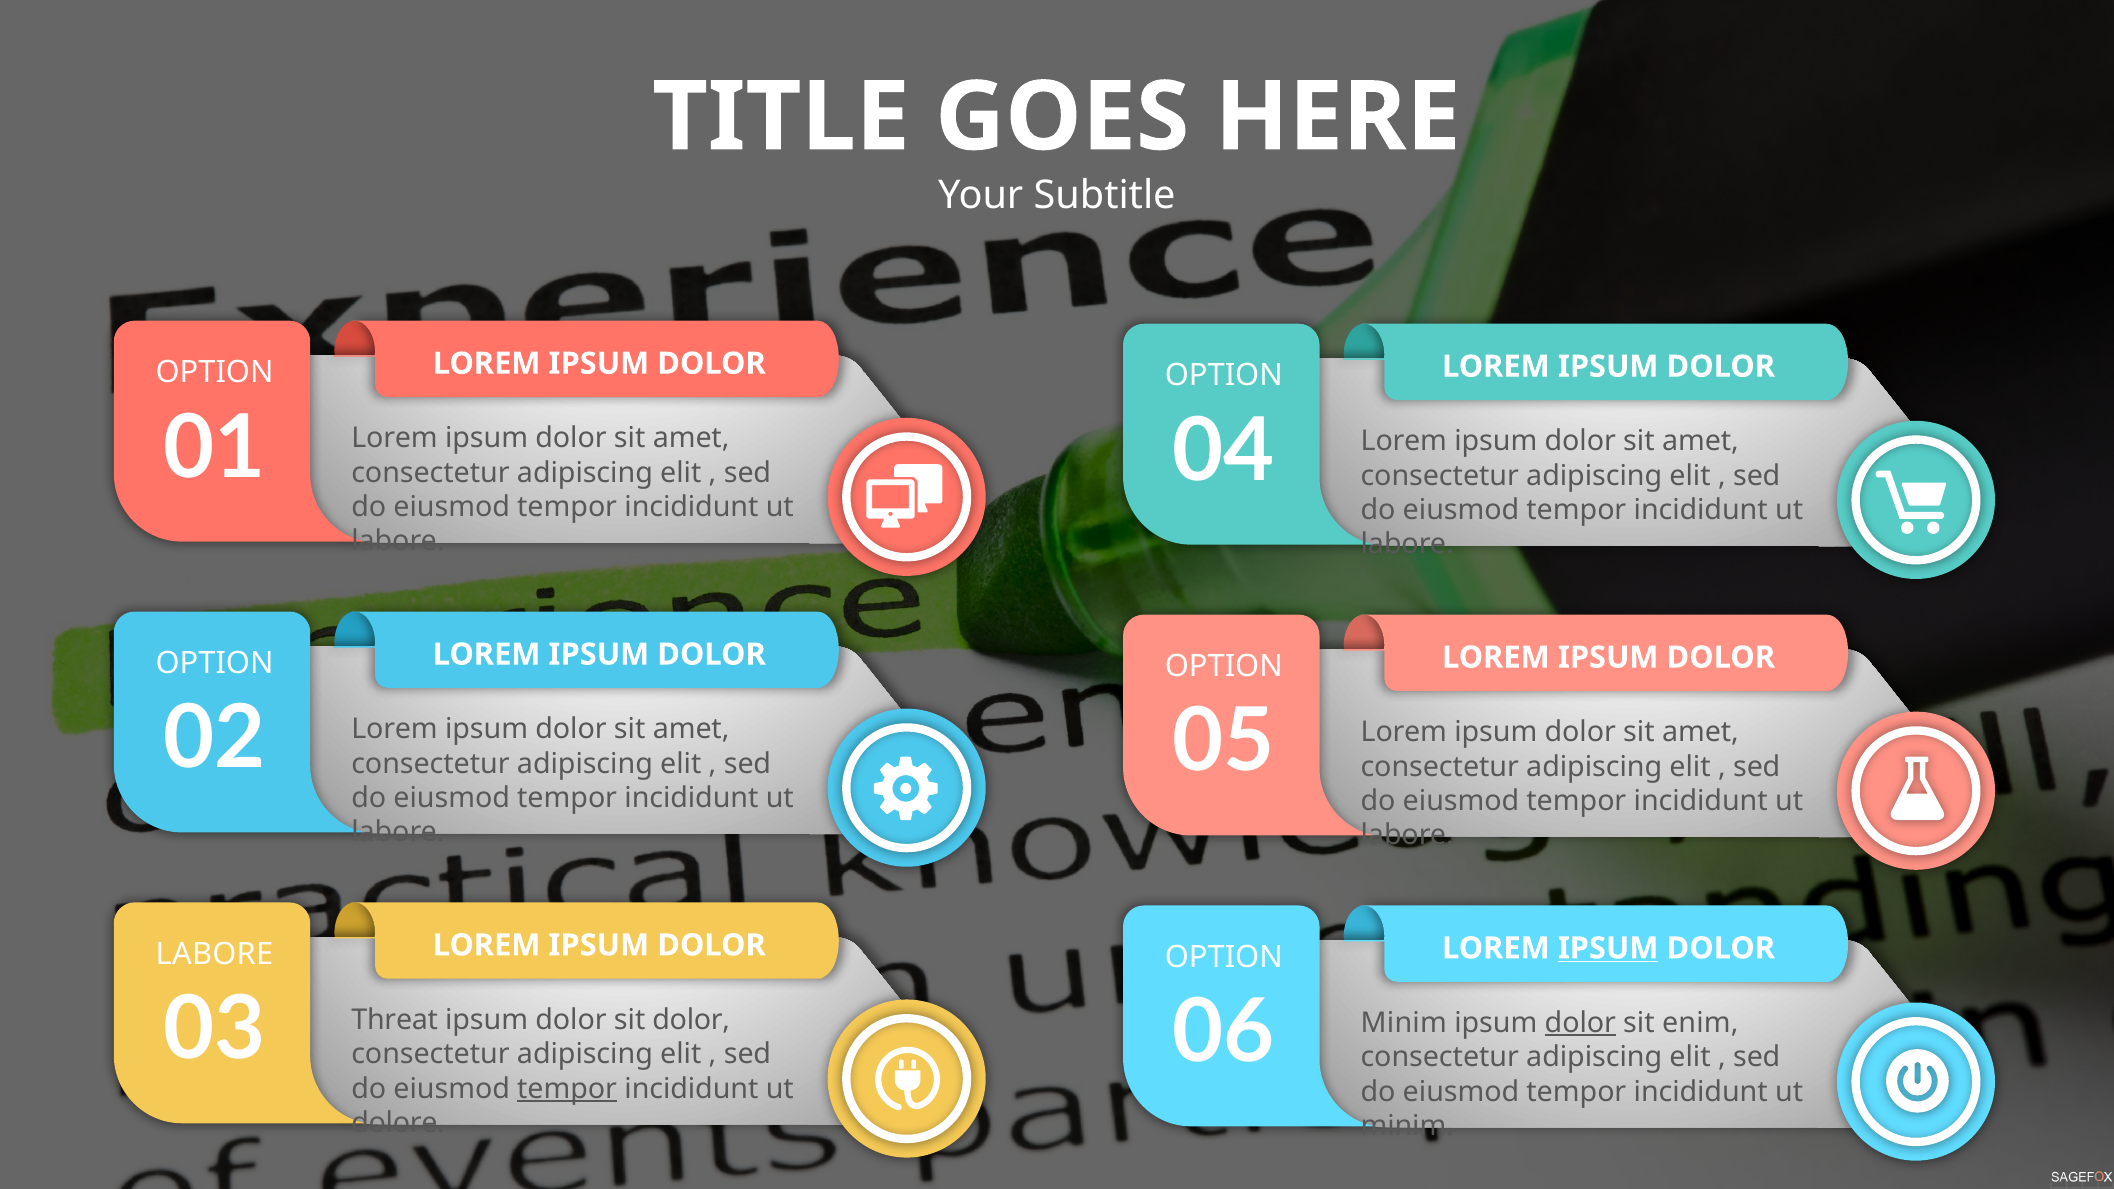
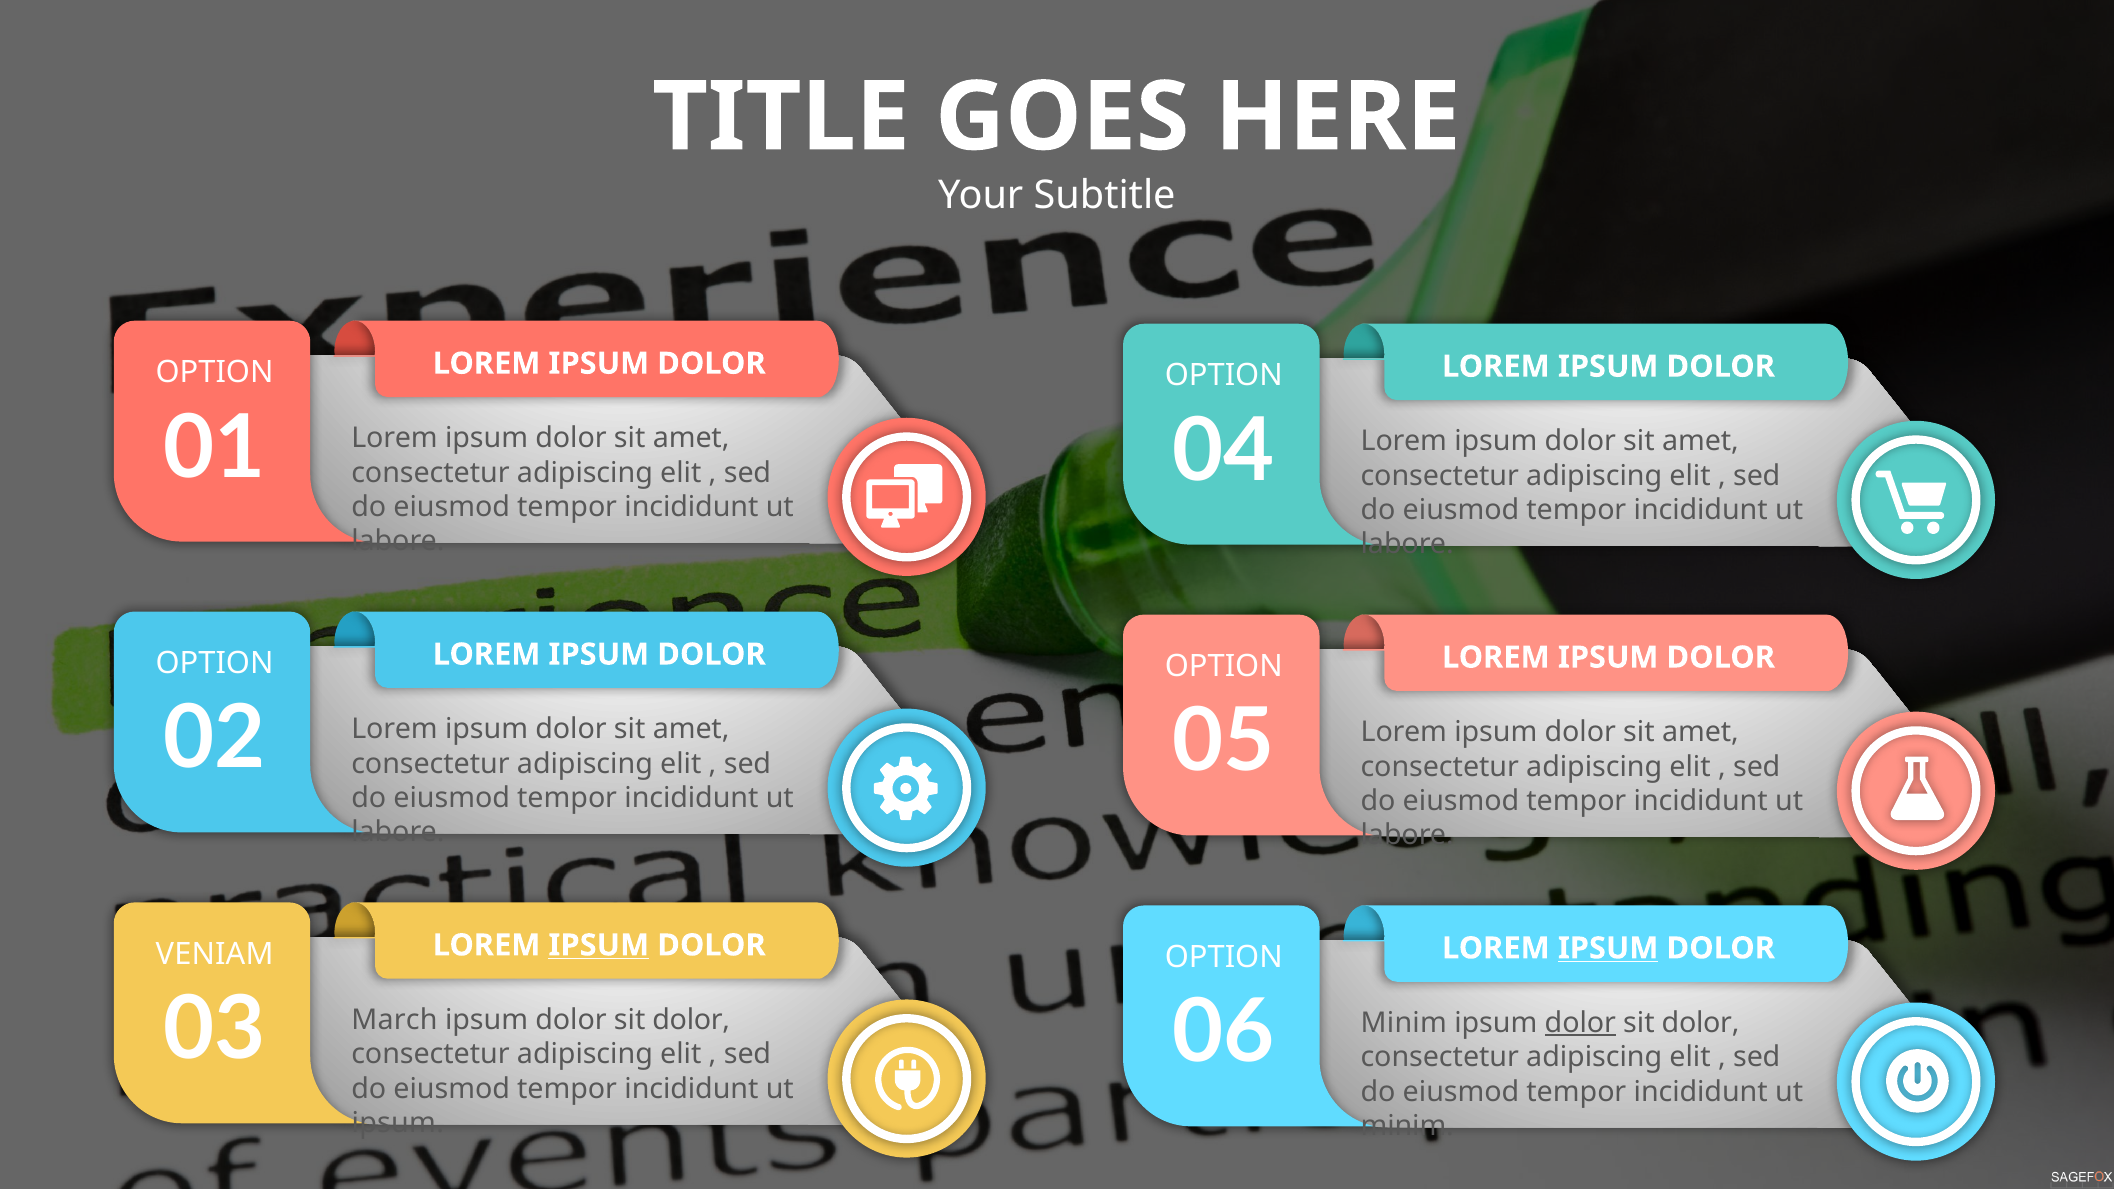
IPSUM underline: none -> present (599, 945)
LABORE: LABORE -> VENIAM (215, 954)
Threat: Threat -> March (394, 1020)
enim: enim -> dolor (1701, 1023)
tempor underline: present -> none (567, 1089)
dolore: dolore -> ipsum (398, 1123)
